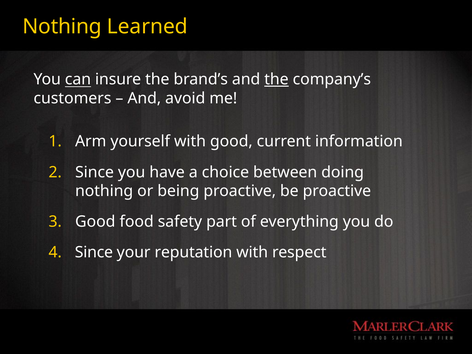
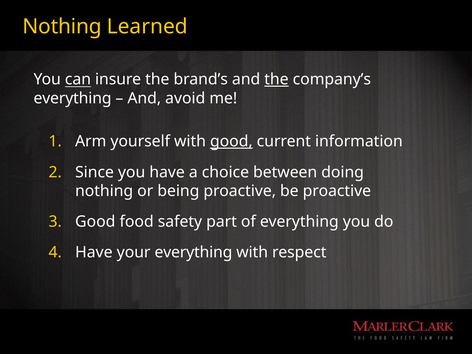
customers: customers -> everything (73, 98)
good underline: none -> present (231, 141)
Since: Since -> Have (94, 252)
your reputation: reputation -> everything (193, 252)
